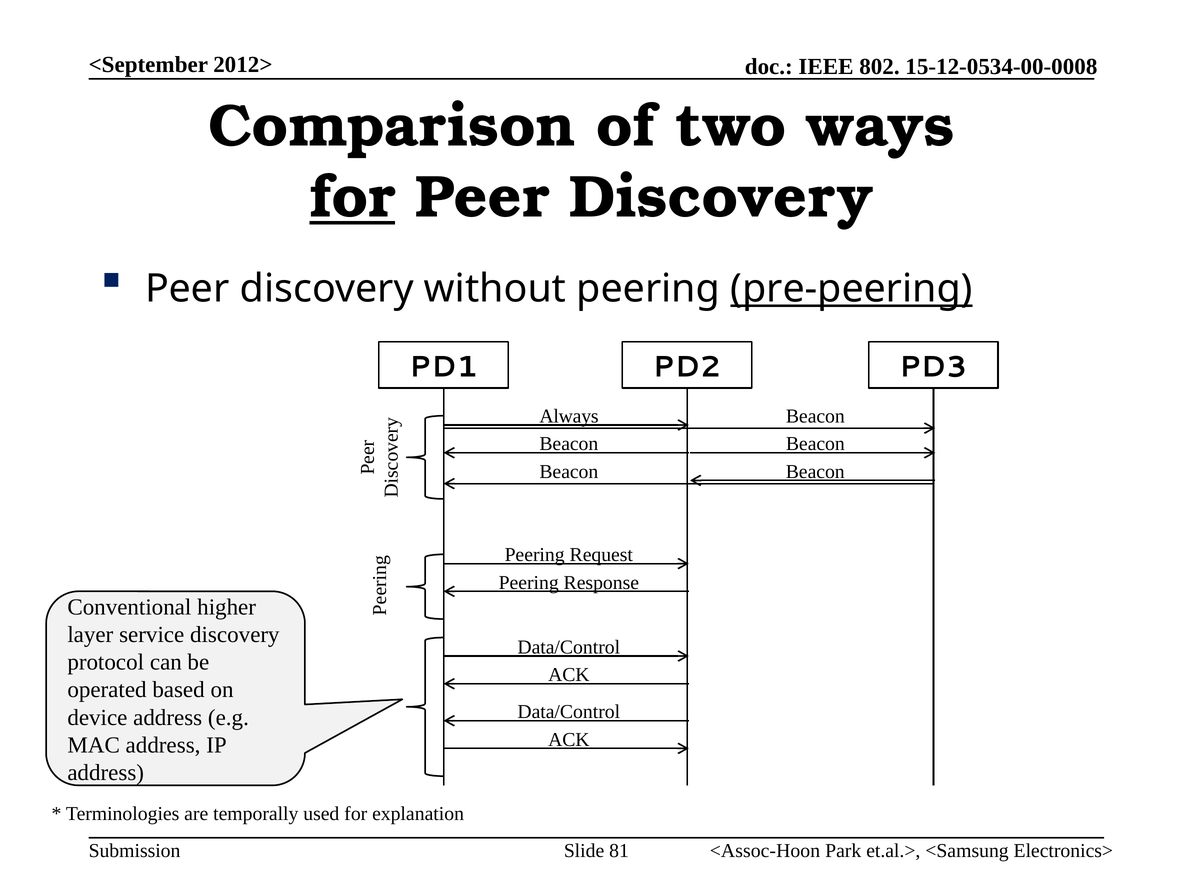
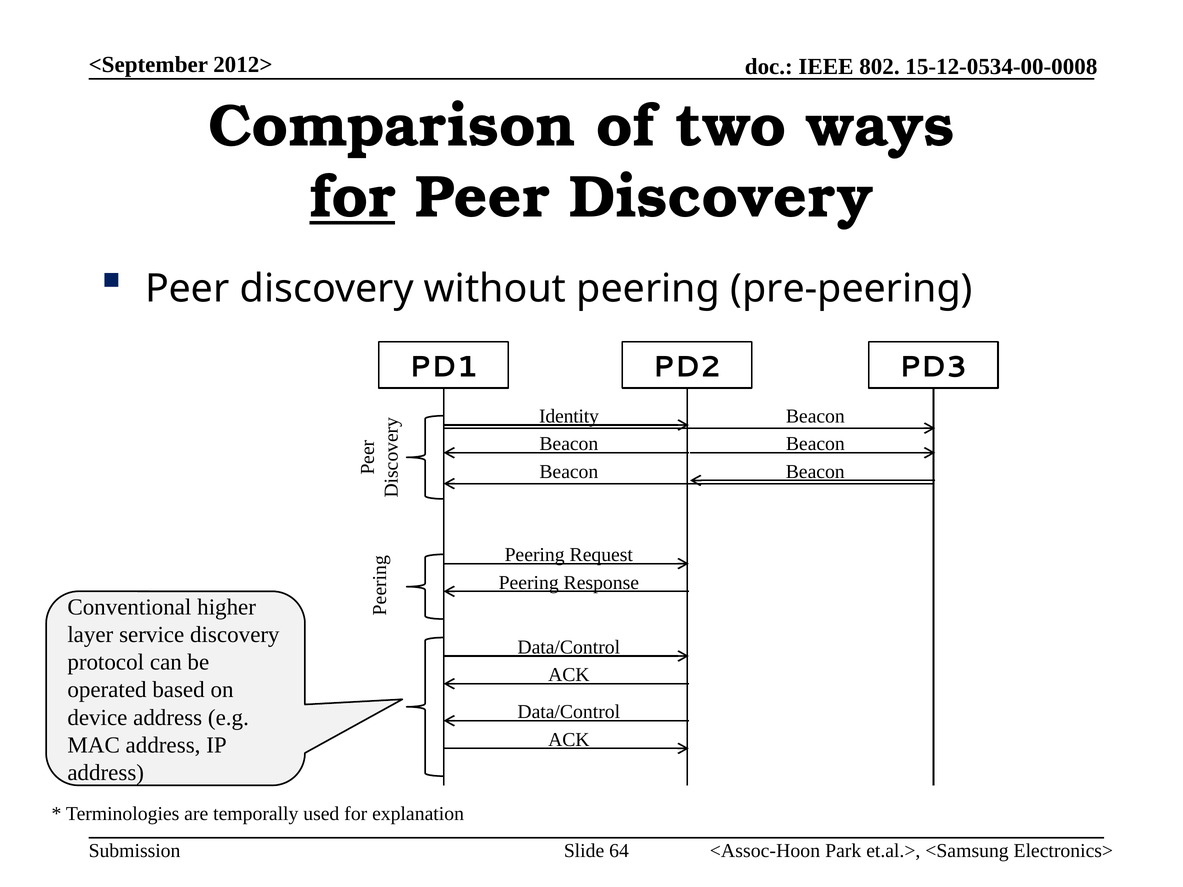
pre-peering underline: present -> none (851, 289)
Always: Always -> Identity (569, 416)
81: 81 -> 64 (619, 851)
